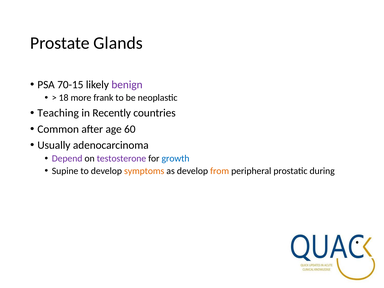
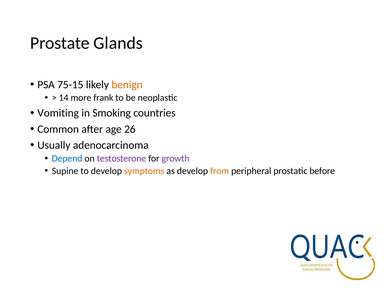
70-15: 70-15 -> 75-15 (70, 85)
benign colour: purple -> orange (127, 85)
18: 18 -> 14 (64, 98)
Teaching: Teaching -> Vomiting (58, 113)
Recently: Recently -> Smoking (112, 113)
60: 60 -> 26 (130, 129)
Depend colour: purple -> blue (67, 158)
growth colour: blue -> purple (176, 158)
during: during -> before (322, 171)
